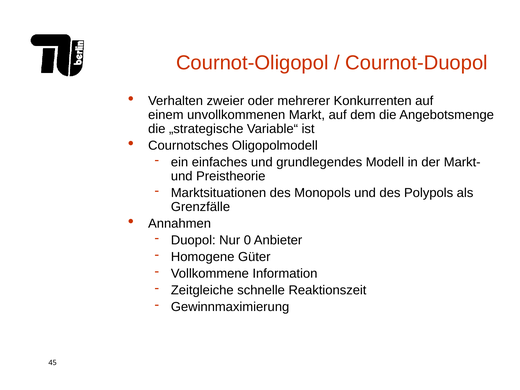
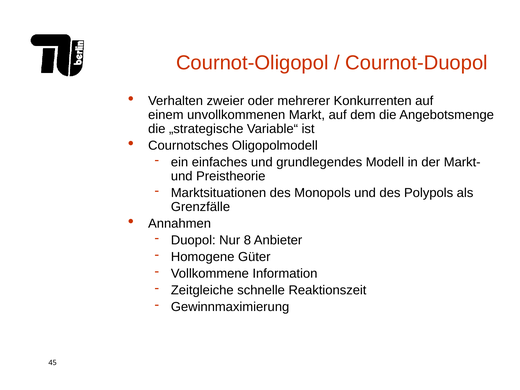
0: 0 -> 8 (247, 240)
